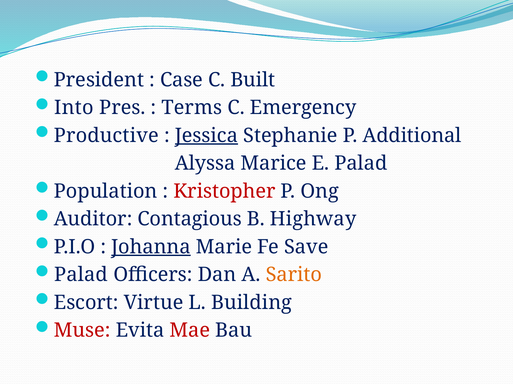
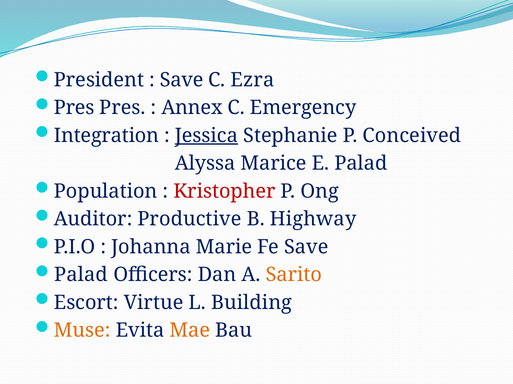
Case: Case -> Save (182, 80)
Built: Built -> Ezra (253, 80)
Into: Into -> Pres (74, 108)
Terms: Terms -> Annex (192, 108)
Productive: Productive -> Integration (107, 136)
Additional: Additional -> Conceived (412, 136)
Contagious: Contagious -> Productive (189, 219)
Johanna underline: present -> none (151, 247)
Muse colour: red -> orange (82, 331)
Mae colour: red -> orange (190, 331)
